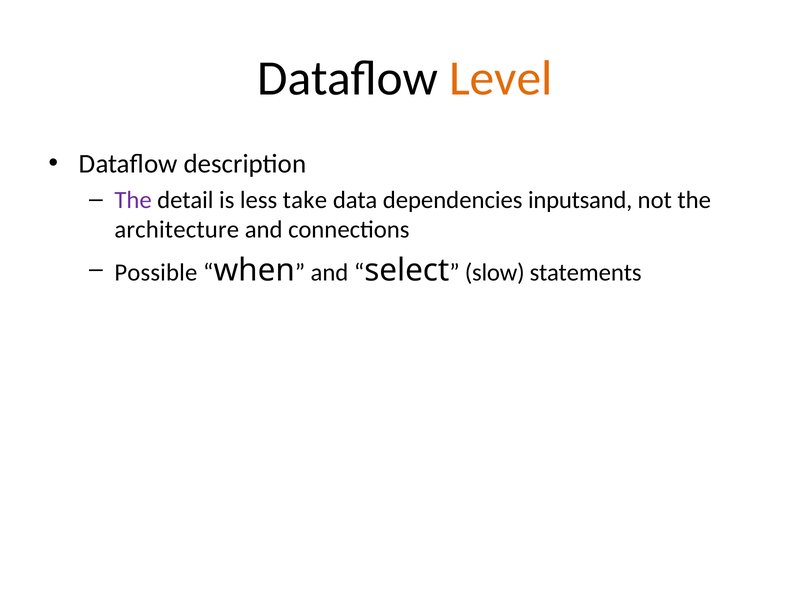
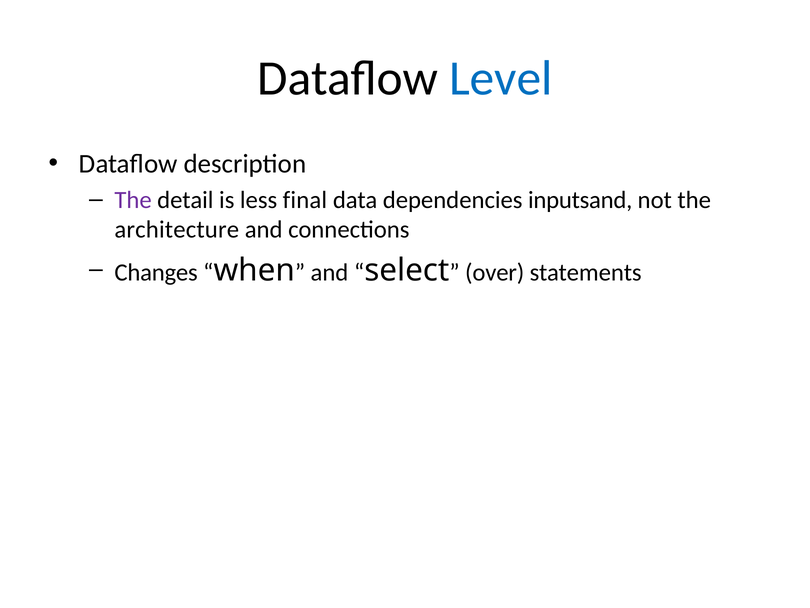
Level colour: orange -> blue (501, 78)
take: take -> final (305, 200)
Possible: Possible -> Changes (156, 272)
slow: slow -> over (495, 272)
